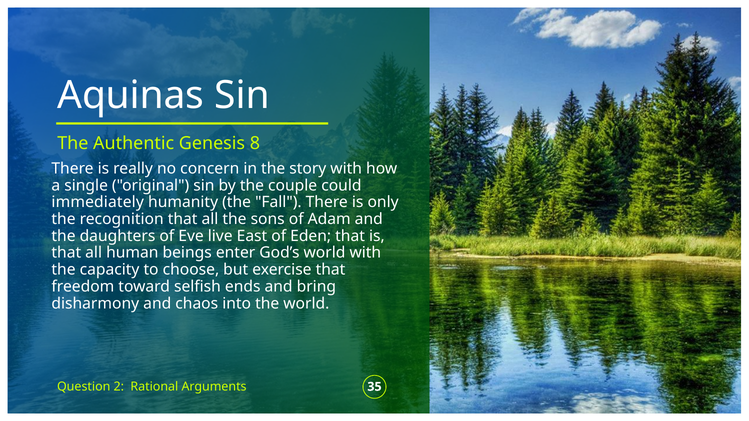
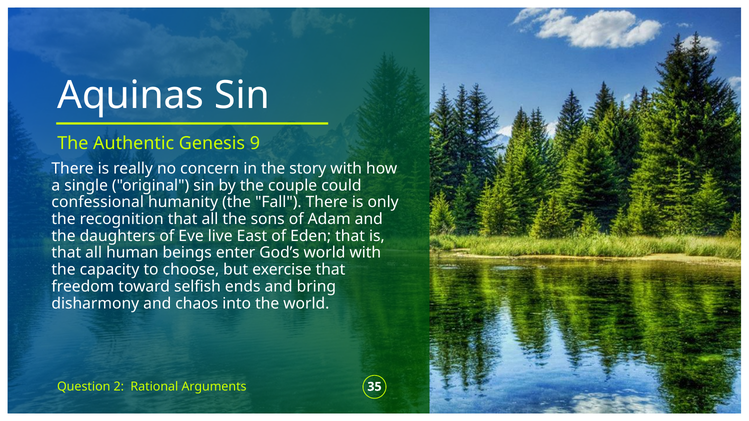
8: 8 -> 9 (255, 144)
immediately: immediately -> confessional (98, 202)
